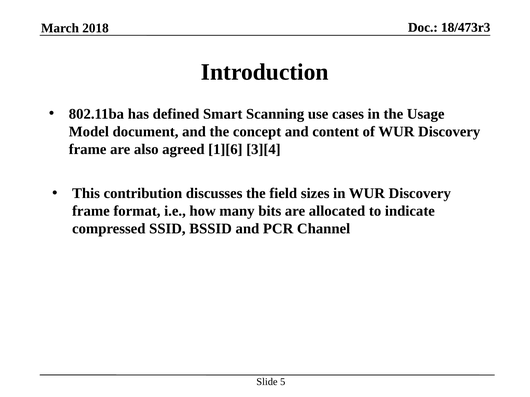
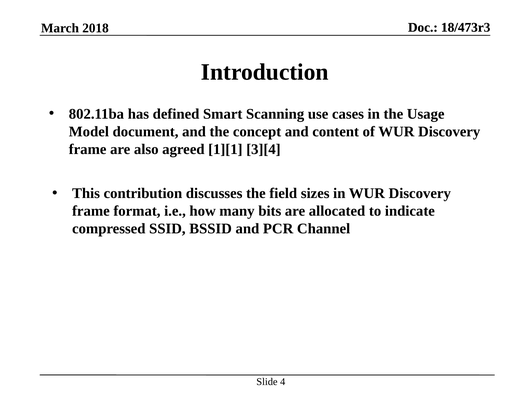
1][6: 1][6 -> 1][1 (225, 149)
5: 5 -> 4 (283, 382)
